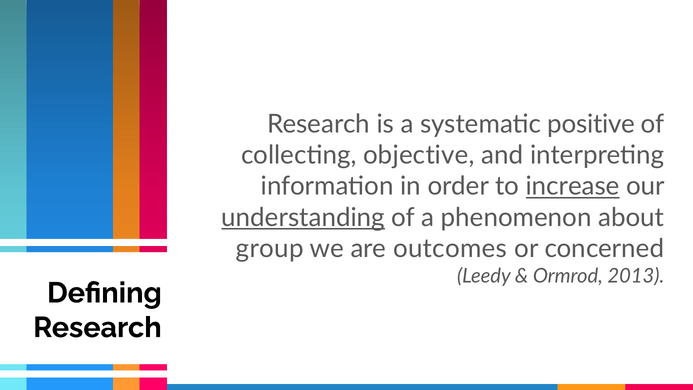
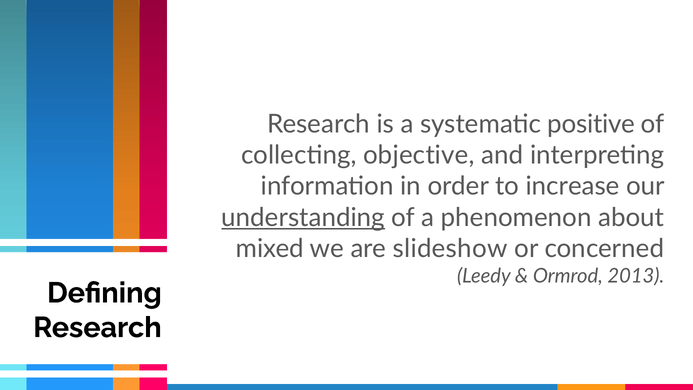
increase underline: present -> none (573, 186)
group: group -> mixed (270, 249)
outcomes: outcomes -> slideshow (450, 249)
